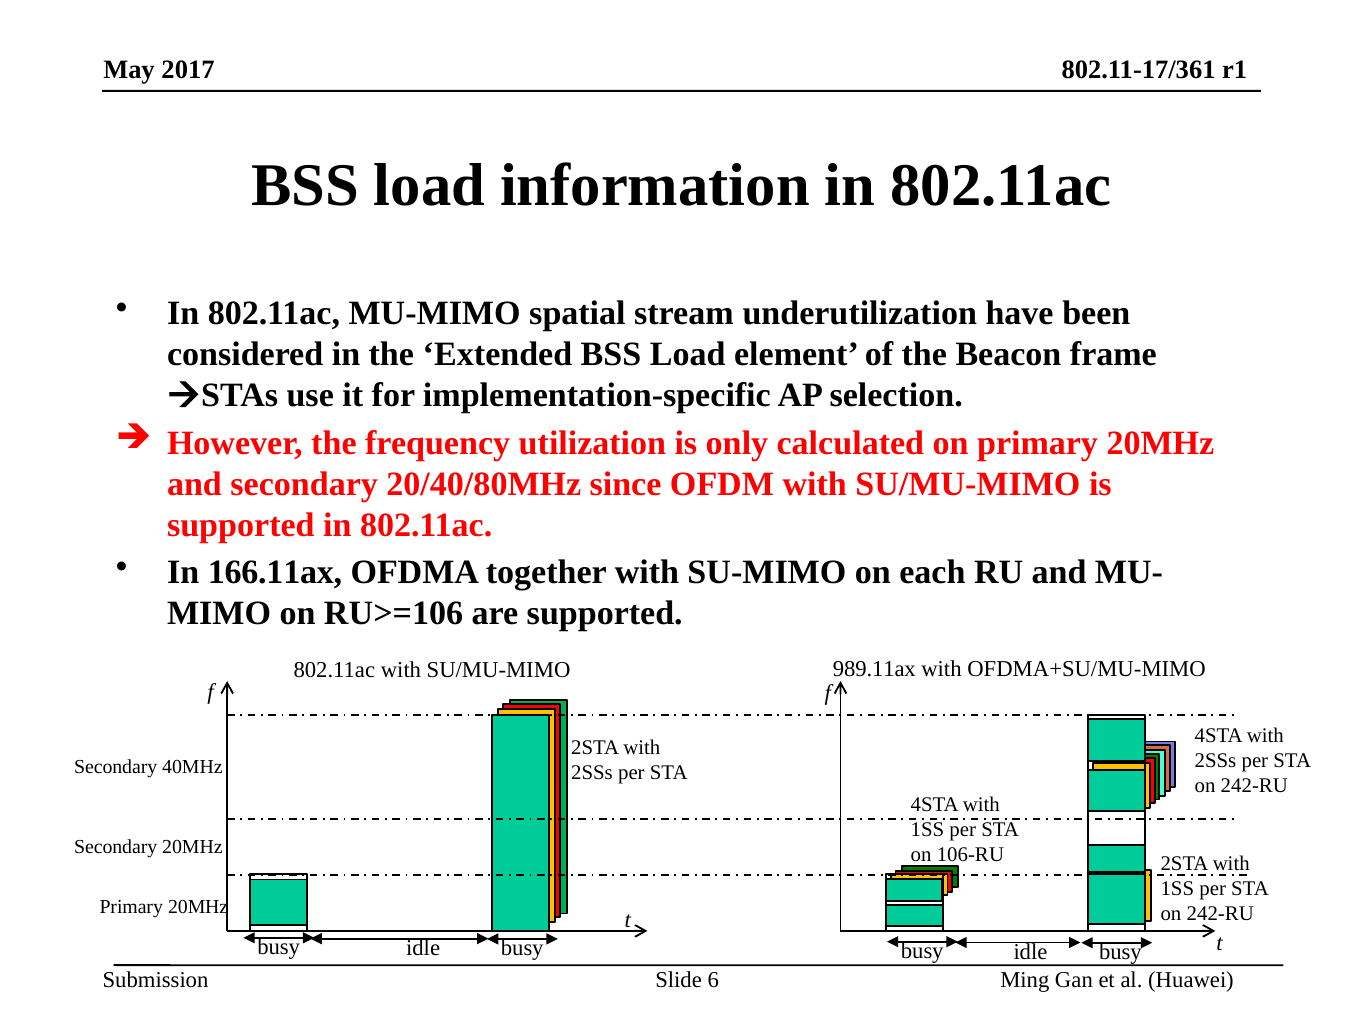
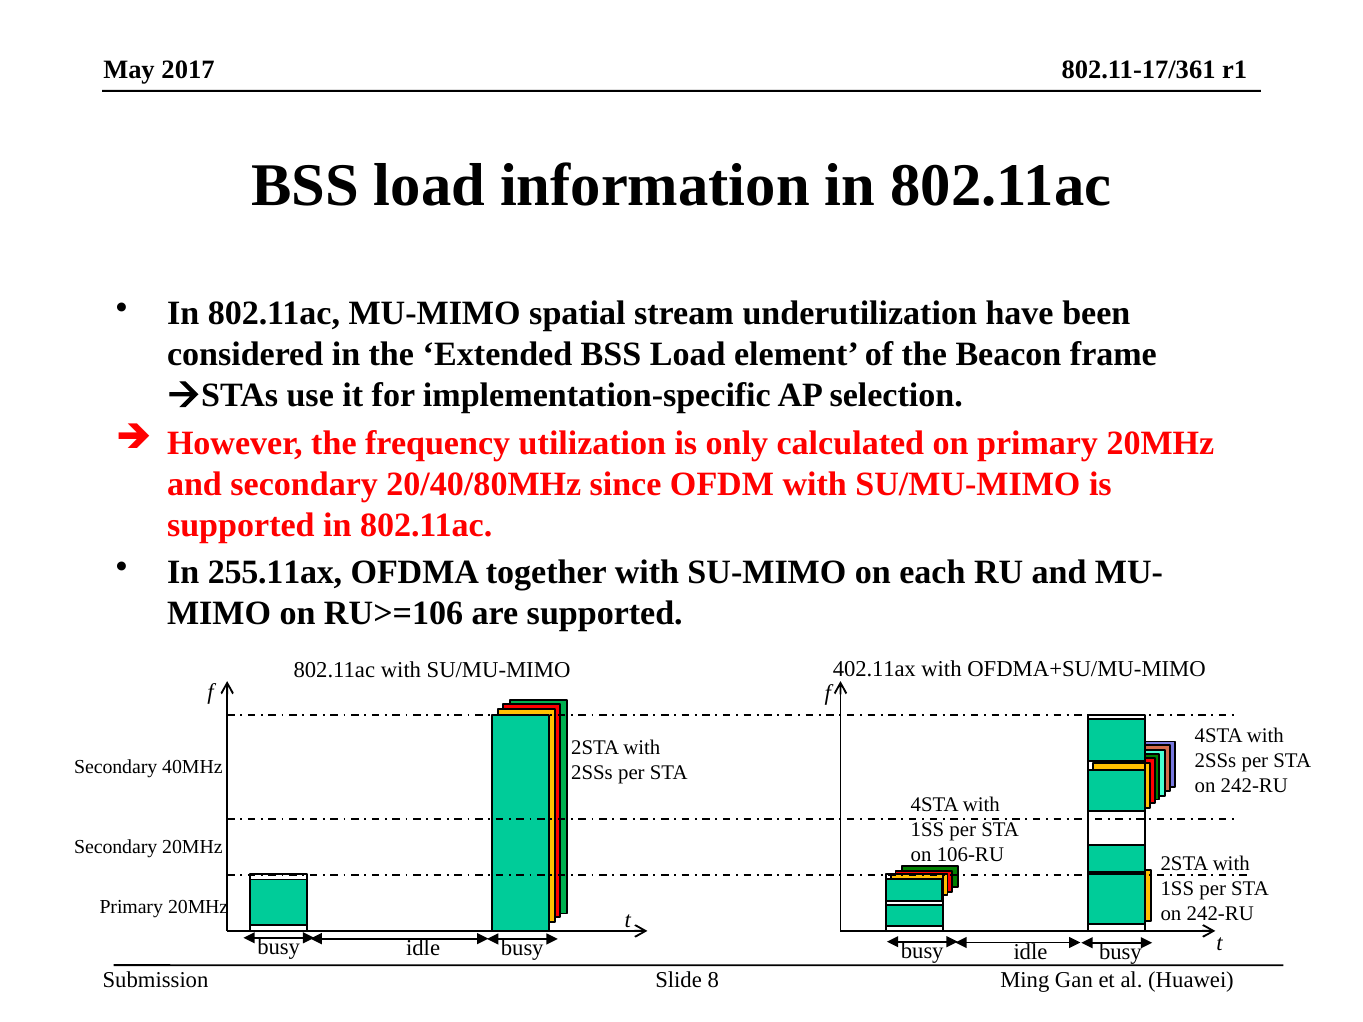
166.11ax: 166.11ax -> 255.11ax (275, 573)
989.11ax: 989.11ax -> 402.11ax (874, 669)
6: 6 -> 8 (713, 980)
